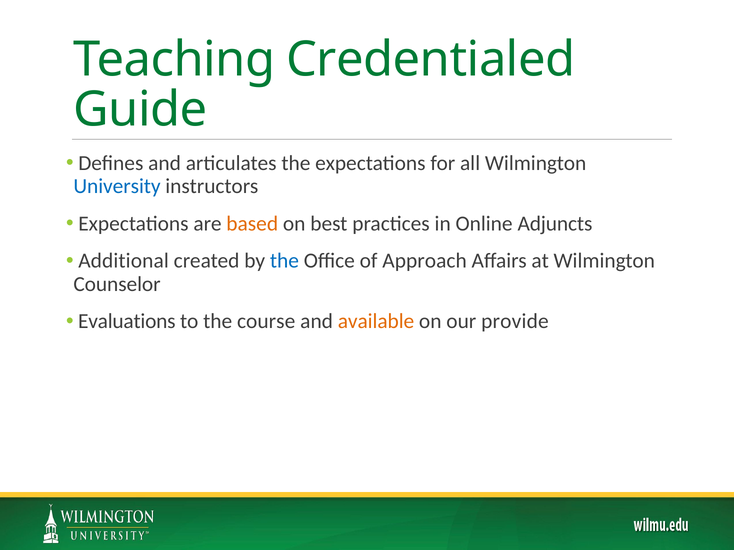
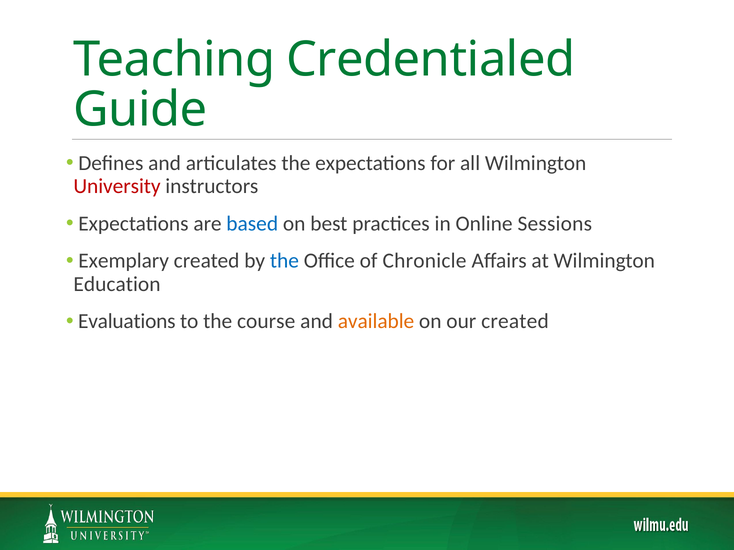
University colour: blue -> red (117, 186)
based colour: orange -> blue (252, 224)
Adjuncts: Adjuncts -> Sessions (555, 224)
Additional: Additional -> Exemplary (124, 261)
Approach: Approach -> Chronicle (424, 261)
Counselor: Counselor -> Education (117, 284)
our provide: provide -> created (515, 322)
